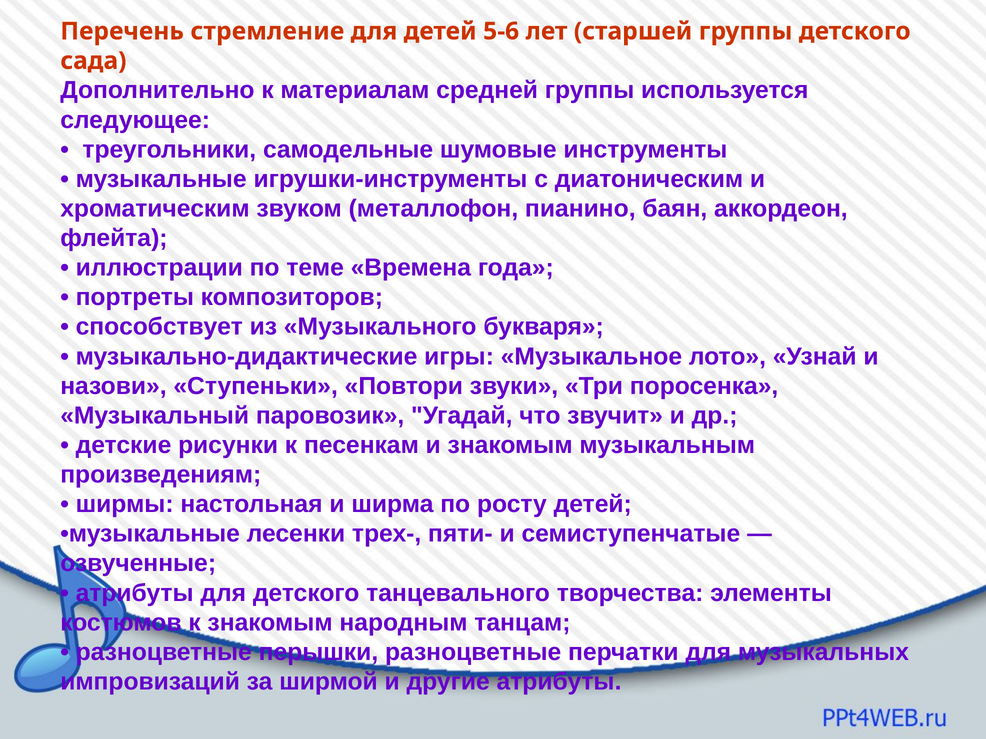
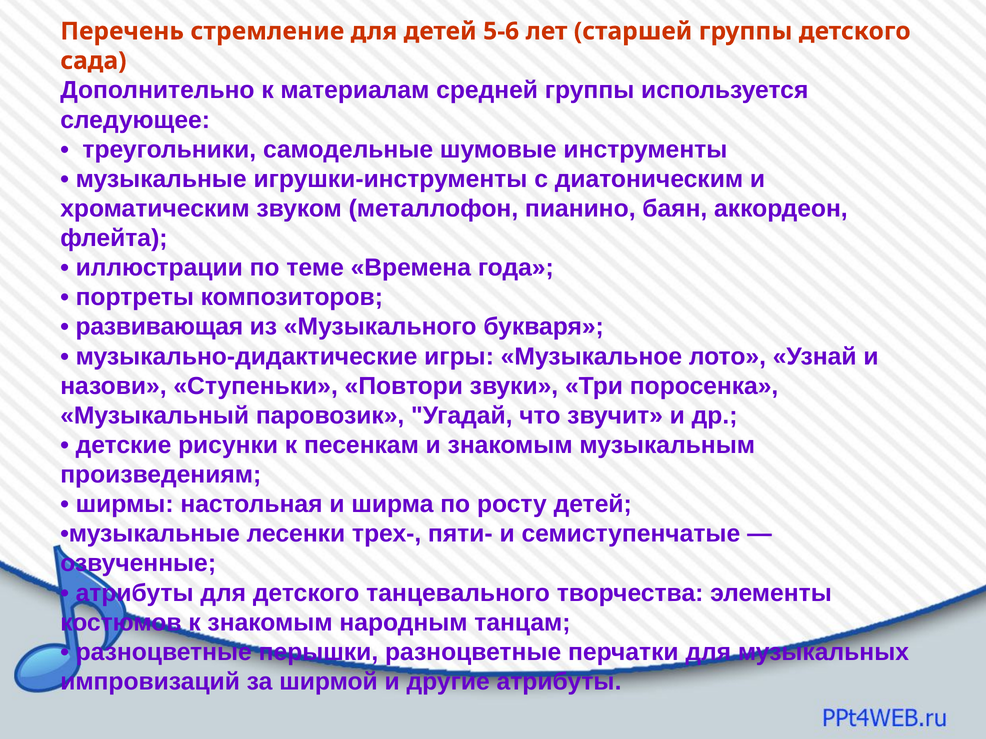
способствует: способствует -> развивающая (159, 327)
